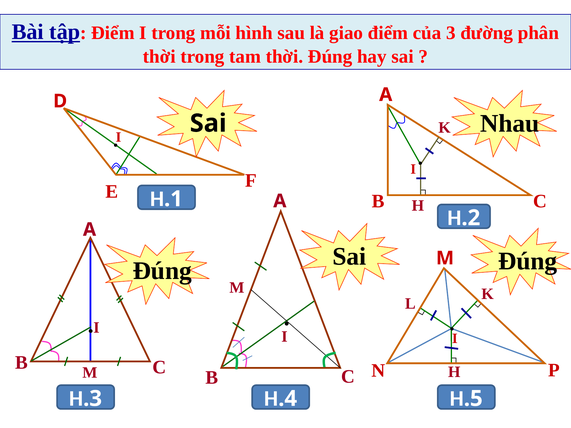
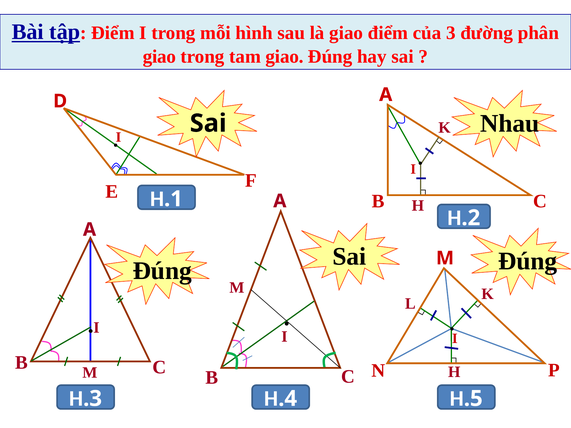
thời: thời -> giao (159, 56)
tam thời: thời -> giao (285, 56)
